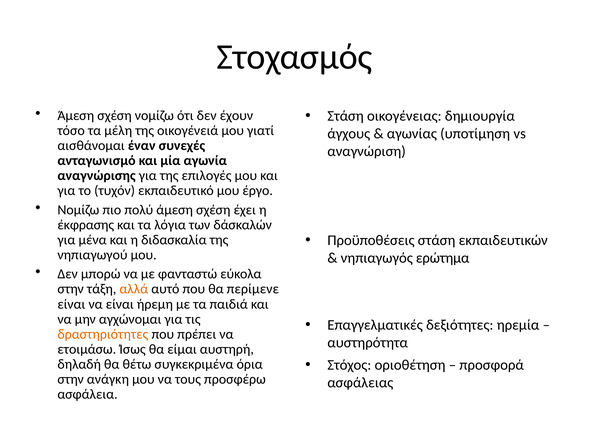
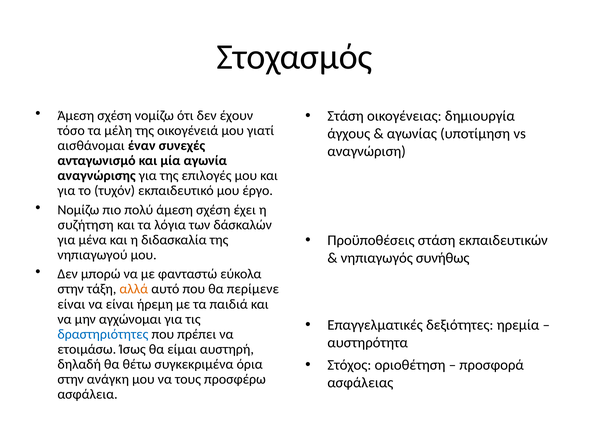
έκφρασης: έκφρασης -> συζήτηση (86, 225)
ερώτημα: ερώτημα -> συνήθως (443, 258)
δραστηριότητες colour: orange -> blue (103, 334)
